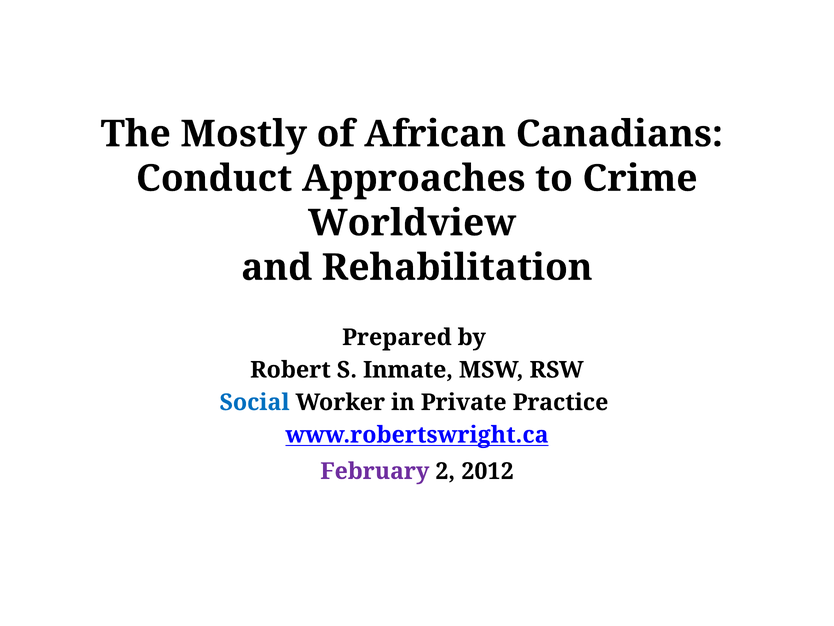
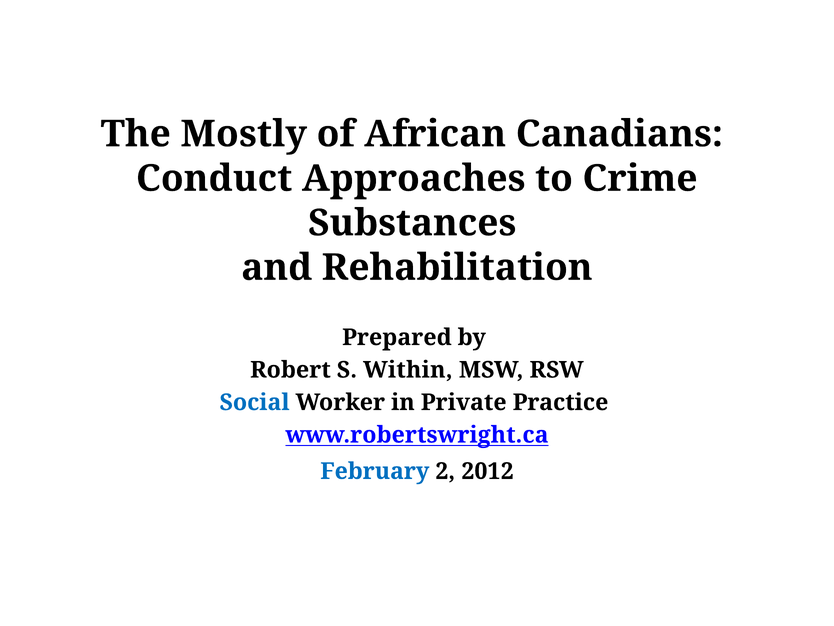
Worldview: Worldview -> Substances (412, 223)
Inmate: Inmate -> Within (408, 370)
February colour: purple -> blue (375, 471)
